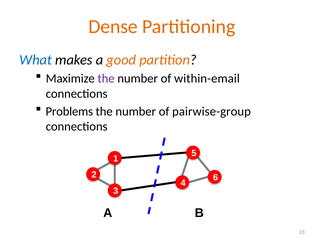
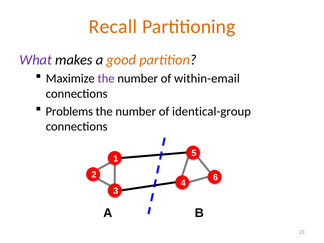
Dense: Dense -> Recall (113, 27)
What colour: blue -> purple (36, 60)
pairwise-group: pairwise-group -> identical-group (212, 111)
